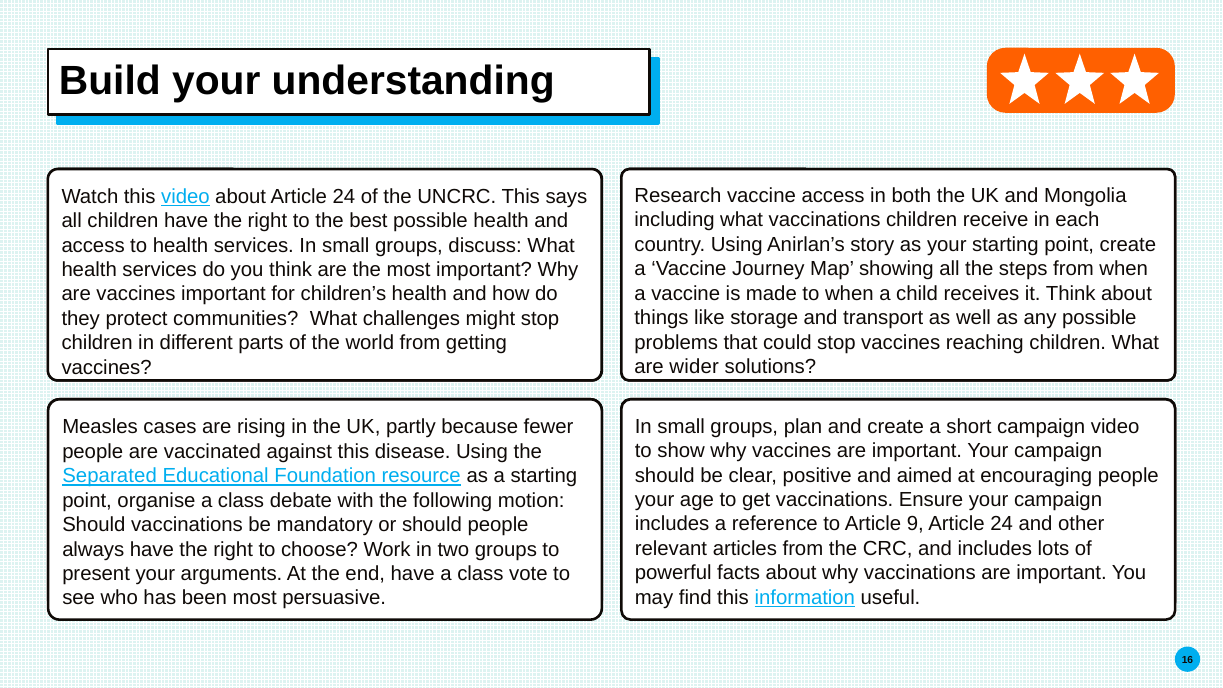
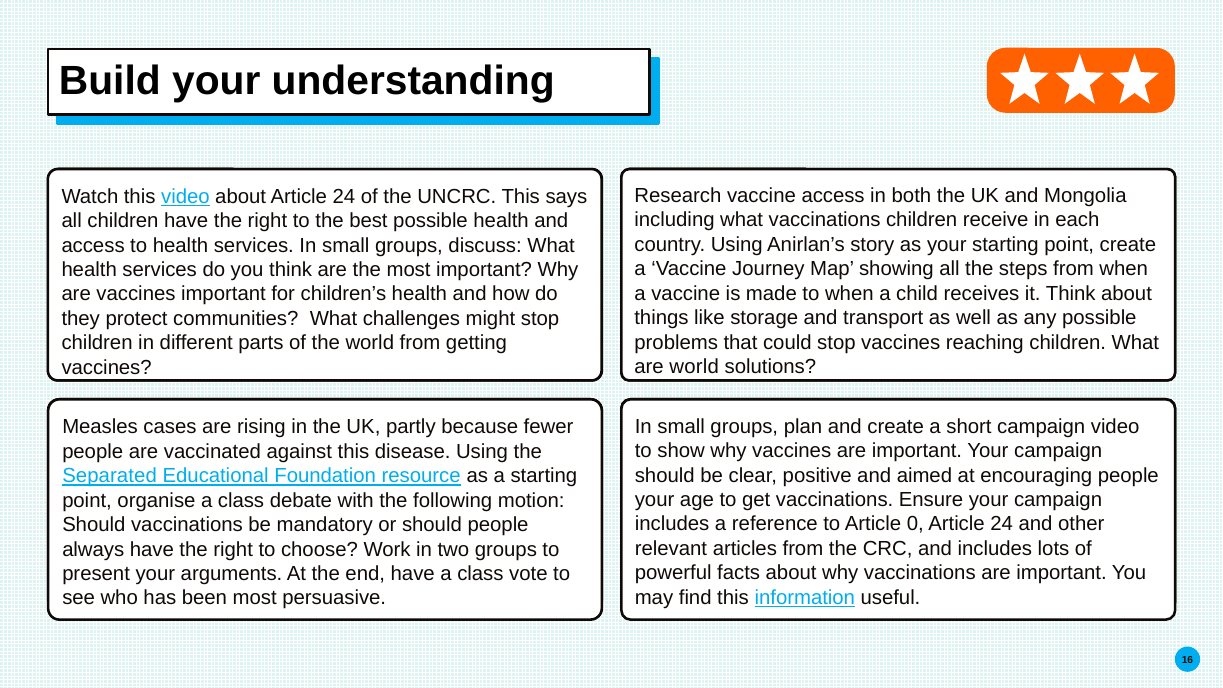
are wider: wider -> world (694, 367)
9: 9 -> 0 (915, 524)
